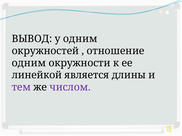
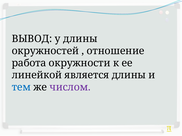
у одним: одним -> длины (80, 39)
одним: одним -> работа (29, 63)
тем colour: purple -> blue (21, 87)
